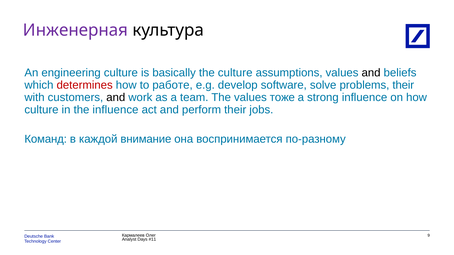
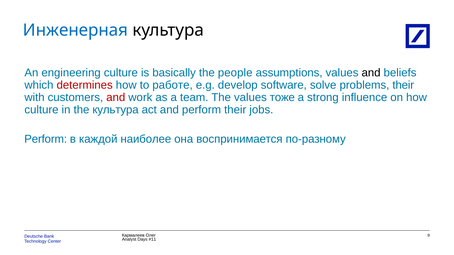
Инженерная colour: purple -> blue (76, 30)
the culture: culture -> people (235, 73)
and colour: black -> red (116, 98)
the influence: influence -> культура (116, 110)
Команд: Команд -> Perform (46, 139)
внимание: внимание -> наиболее (146, 139)
